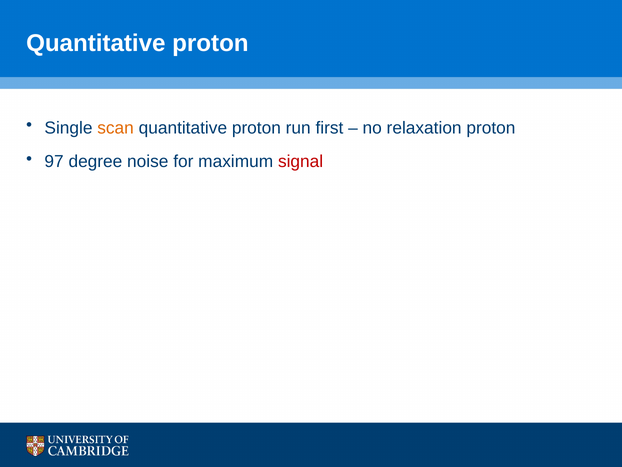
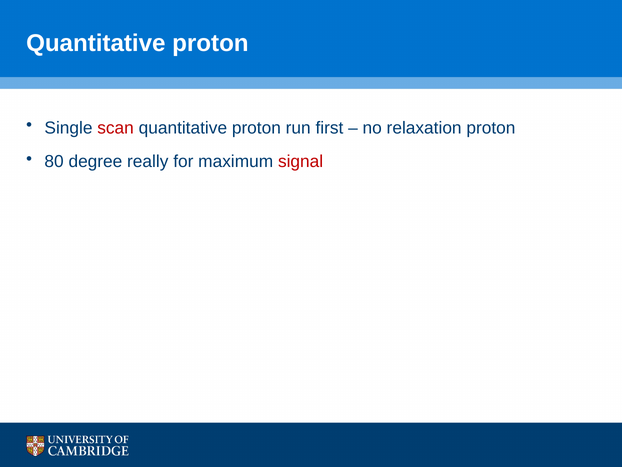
scan colour: orange -> red (116, 128)
97: 97 -> 80 (54, 161)
noise: noise -> really (148, 161)
